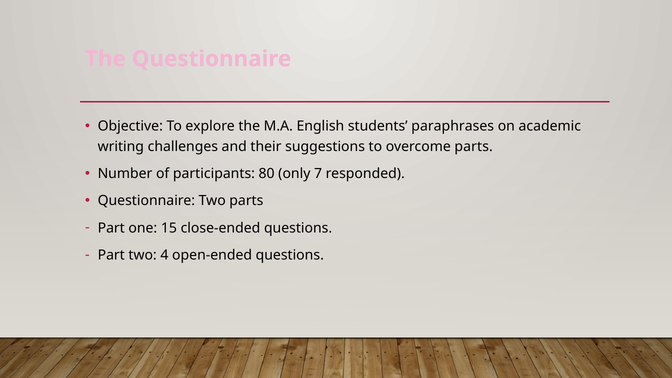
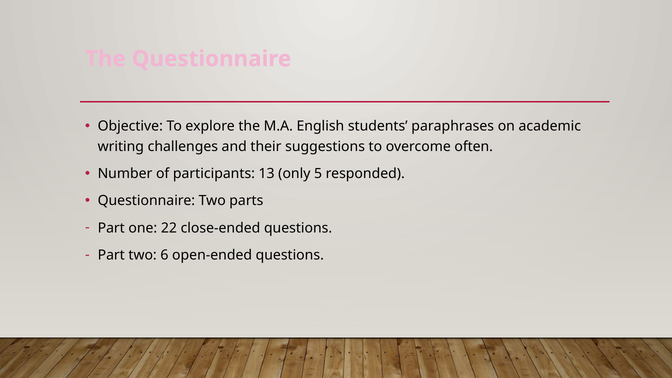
overcome parts: parts -> often (474, 147)
80: 80 -> 13 (267, 174)
7: 7 -> 5 (318, 174)
15: 15 -> 22 (169, 228)
4: 4 -> 6 (164, 255)
